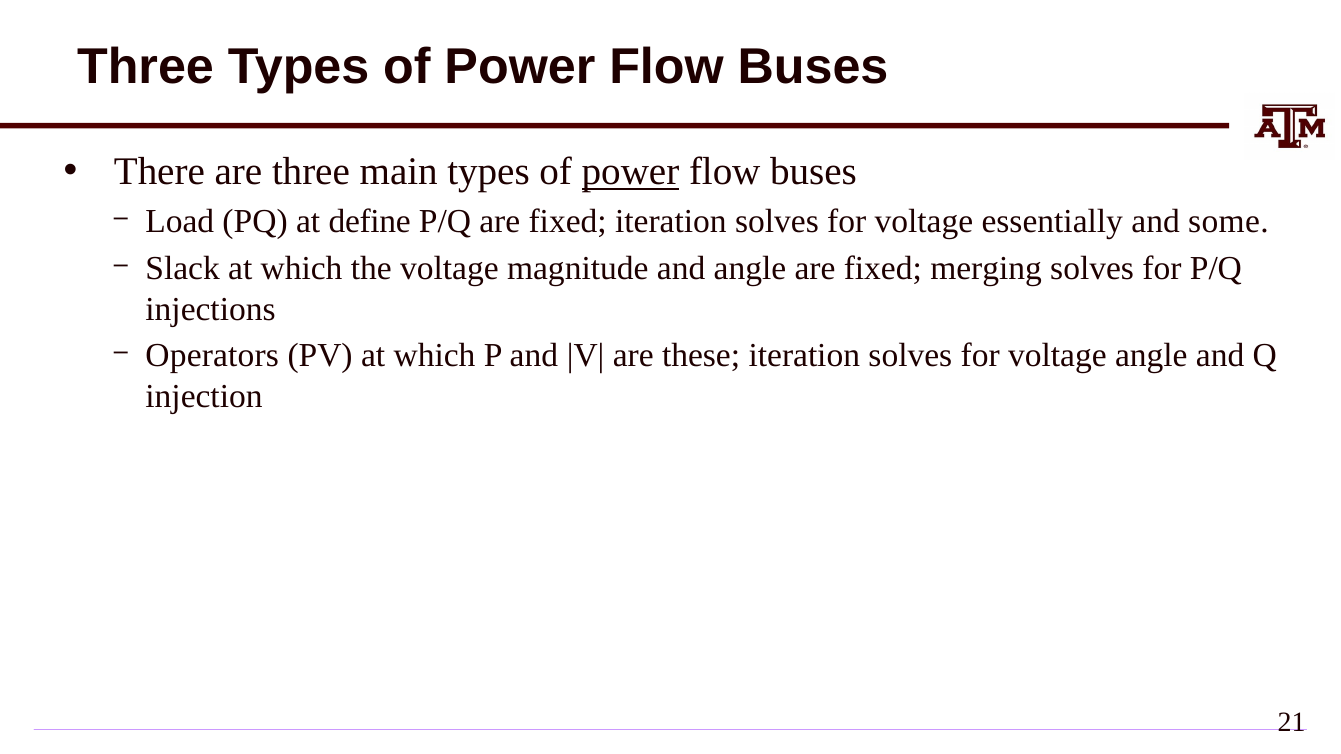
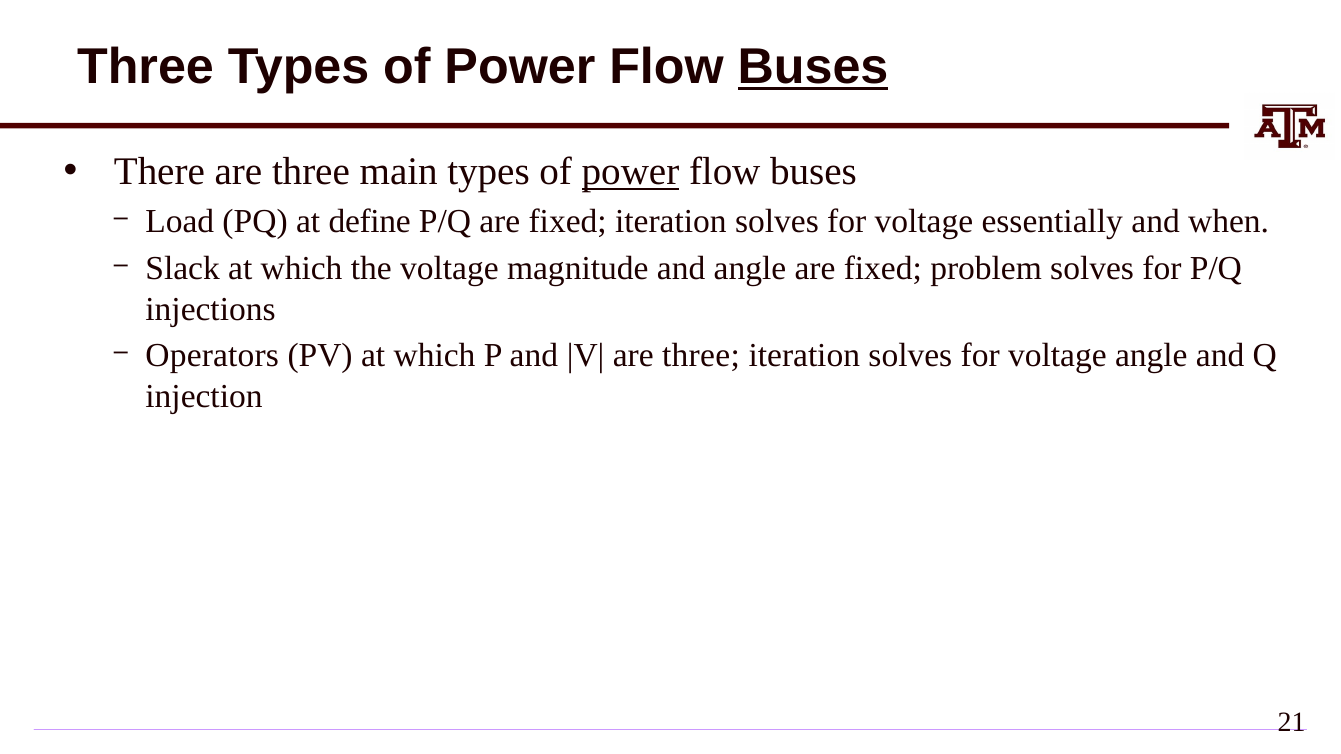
Buses underline: none -> present (813, 67)
some: some -> when (1229, 222)
merging: merging -> problem (986, 269)
these: these -> three (701, 356)
